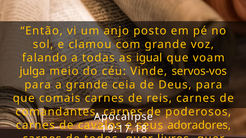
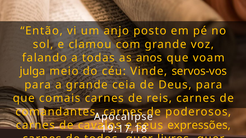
igual: igual -> anos (149, 58)
adoradores: adoradores -> expressões (199, 126)
